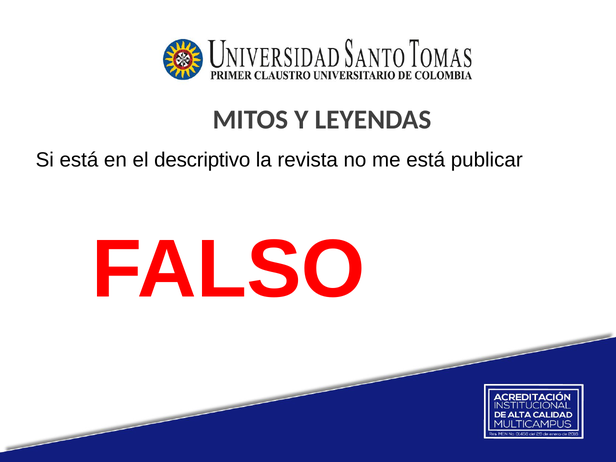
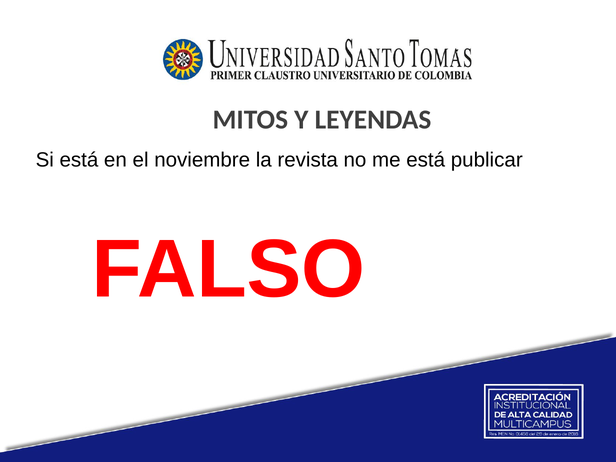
descriptivo: descriptivo -> noviembre (202, 160)
